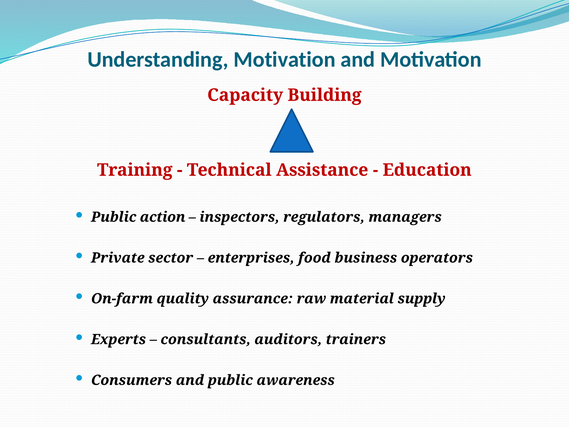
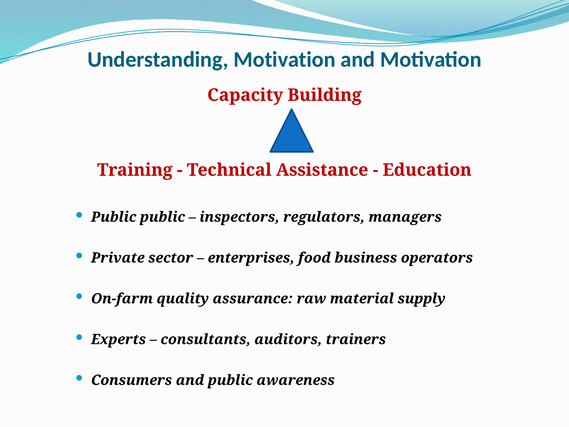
Public action: action -> public (163, 217)
